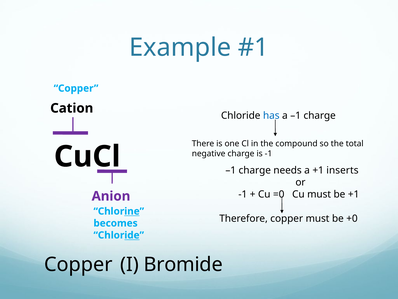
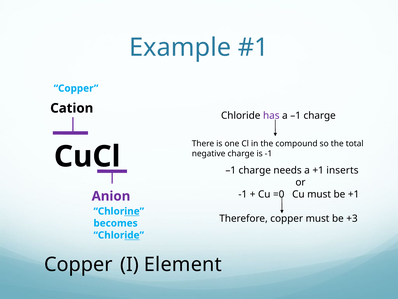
has colour: blue -> purple (271, 115)
+0: +0 -> +3 (352, 218)
Bromide: Bromide -> Element (183, 264)
